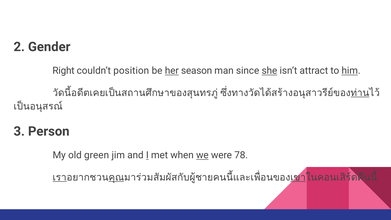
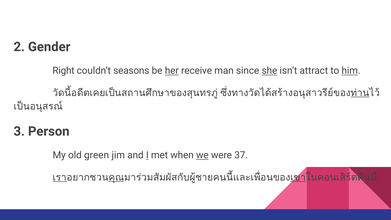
position: position -> seasons (131, 71)
season: season -> receive (197, 71)
78: 78 -> 37 (241, 155)
